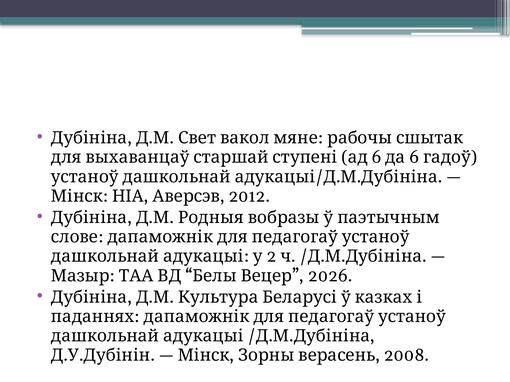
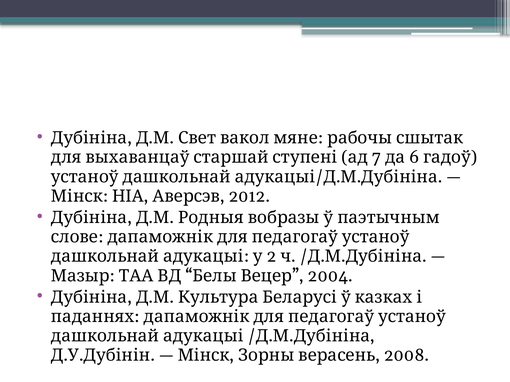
6: 6 -> 7 (377, 158)
2026: 2026 -> 2004 (330, 276)
